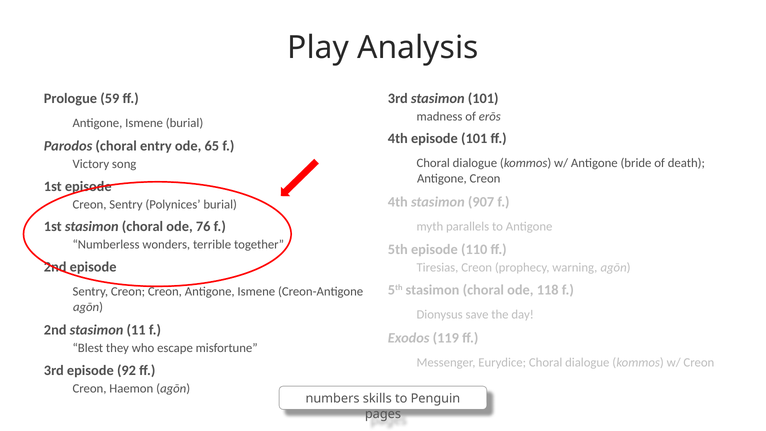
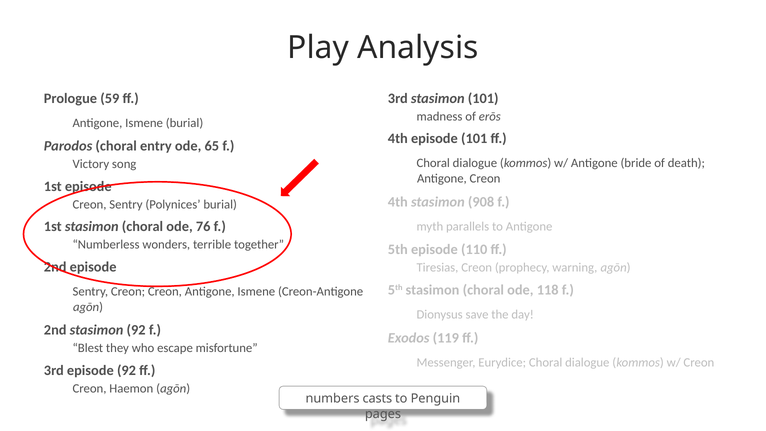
907: 907 -> 908 (481, 202)
stasimon 11: 11 -> 92 (136, 330)
skills: skills -> casts (377, 399)
